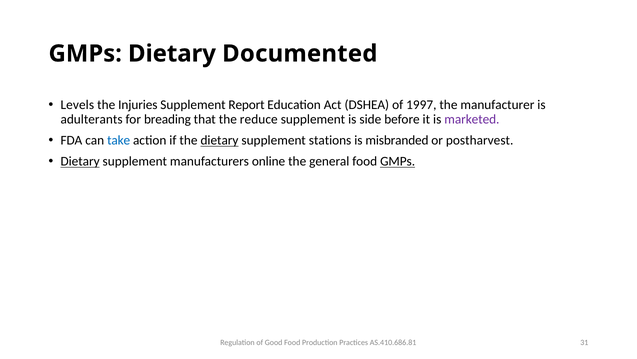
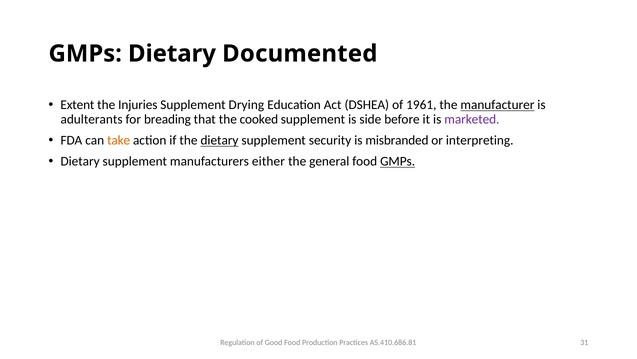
Levels: Levels -> Extent (77, 105)
Report: Report -> Drying (246, 105)
1997: 1997 -> 1961 (421, 105)
manufacturer underline: none -> present (497, 105)
reduce: reduce -> cooked (259, 119)
take colour: blue -> orange (119, 140)
stations: stations -> security (330, 140)
postharvest: postharvest -> interpreting (480, 140)
Dietary underline: present -> none (80, 161)
online: online -> either (268, 161)
